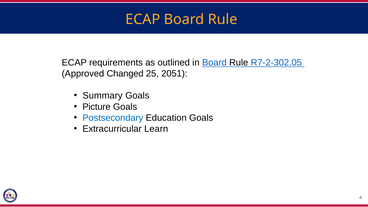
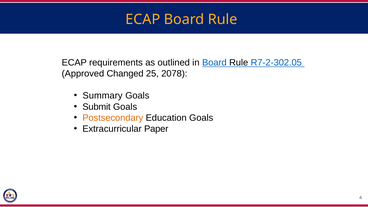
2051: 2051 -> 2078 (174, 74)
Picture: Picture -> Submit (97, 107)
Postsecondary colour: blue -> orange (113, 118)
Learn: Learn -> Paper (156, 129)
